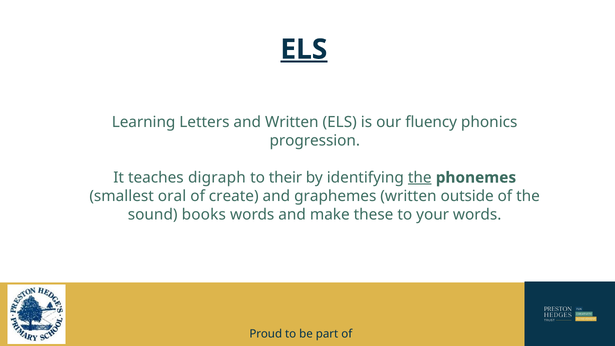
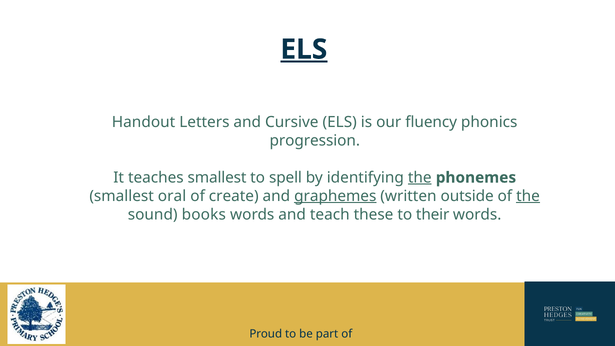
Learning: Learning -> Handout (144, 122)
and Written: Written -> Cursive (292, 122)
teaches digraph: digraph -> smallest (217, 178)
their: their -> spell (285, 178)
graphemes underline: none -> present (335, 196)
the underline: none -> present (528, 196)
make: make -> teach (330, 214)
your: your -> their (433, 214)
